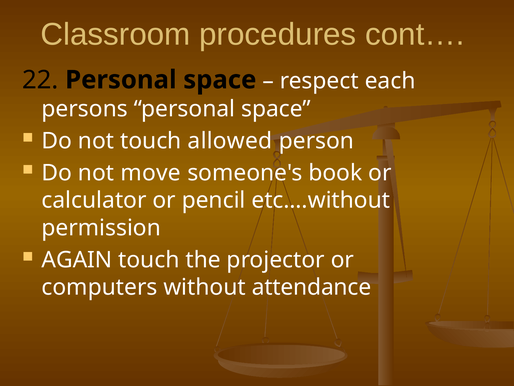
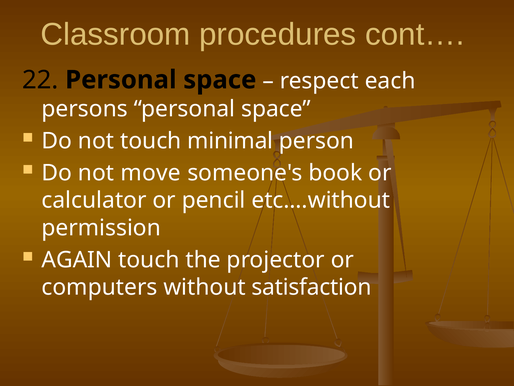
allowed: allowed -> minimal (230, 141)
attendance: attendance -> satisfaction (312, 287)
